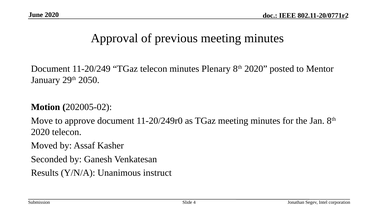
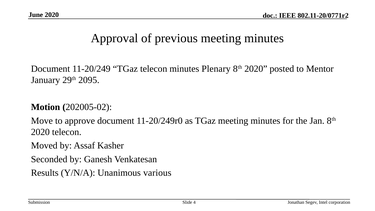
2050: 2050 -> 2095 (89, 80)
instruct: instruct -> various (157, 173)
